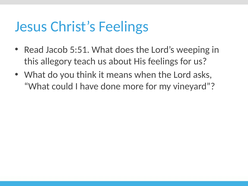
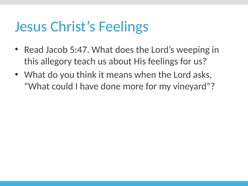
5:51: 5:51 -> 5:47 (80, 50)
